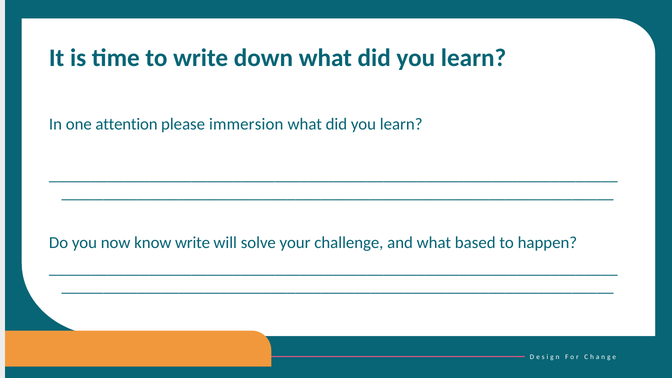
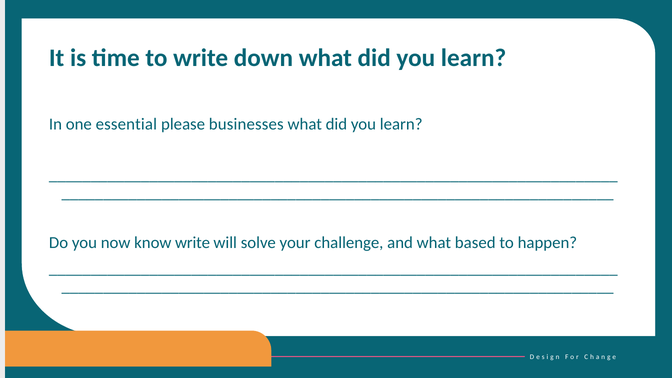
attention: attention -> essential (126, 124)
immersion: immersion -> businesses (246, 124)
